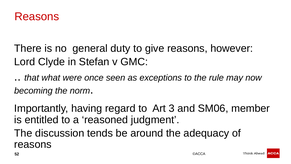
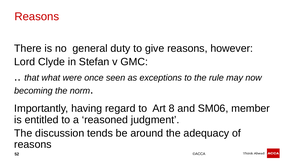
3: 3 -> 8 (172, 108)
